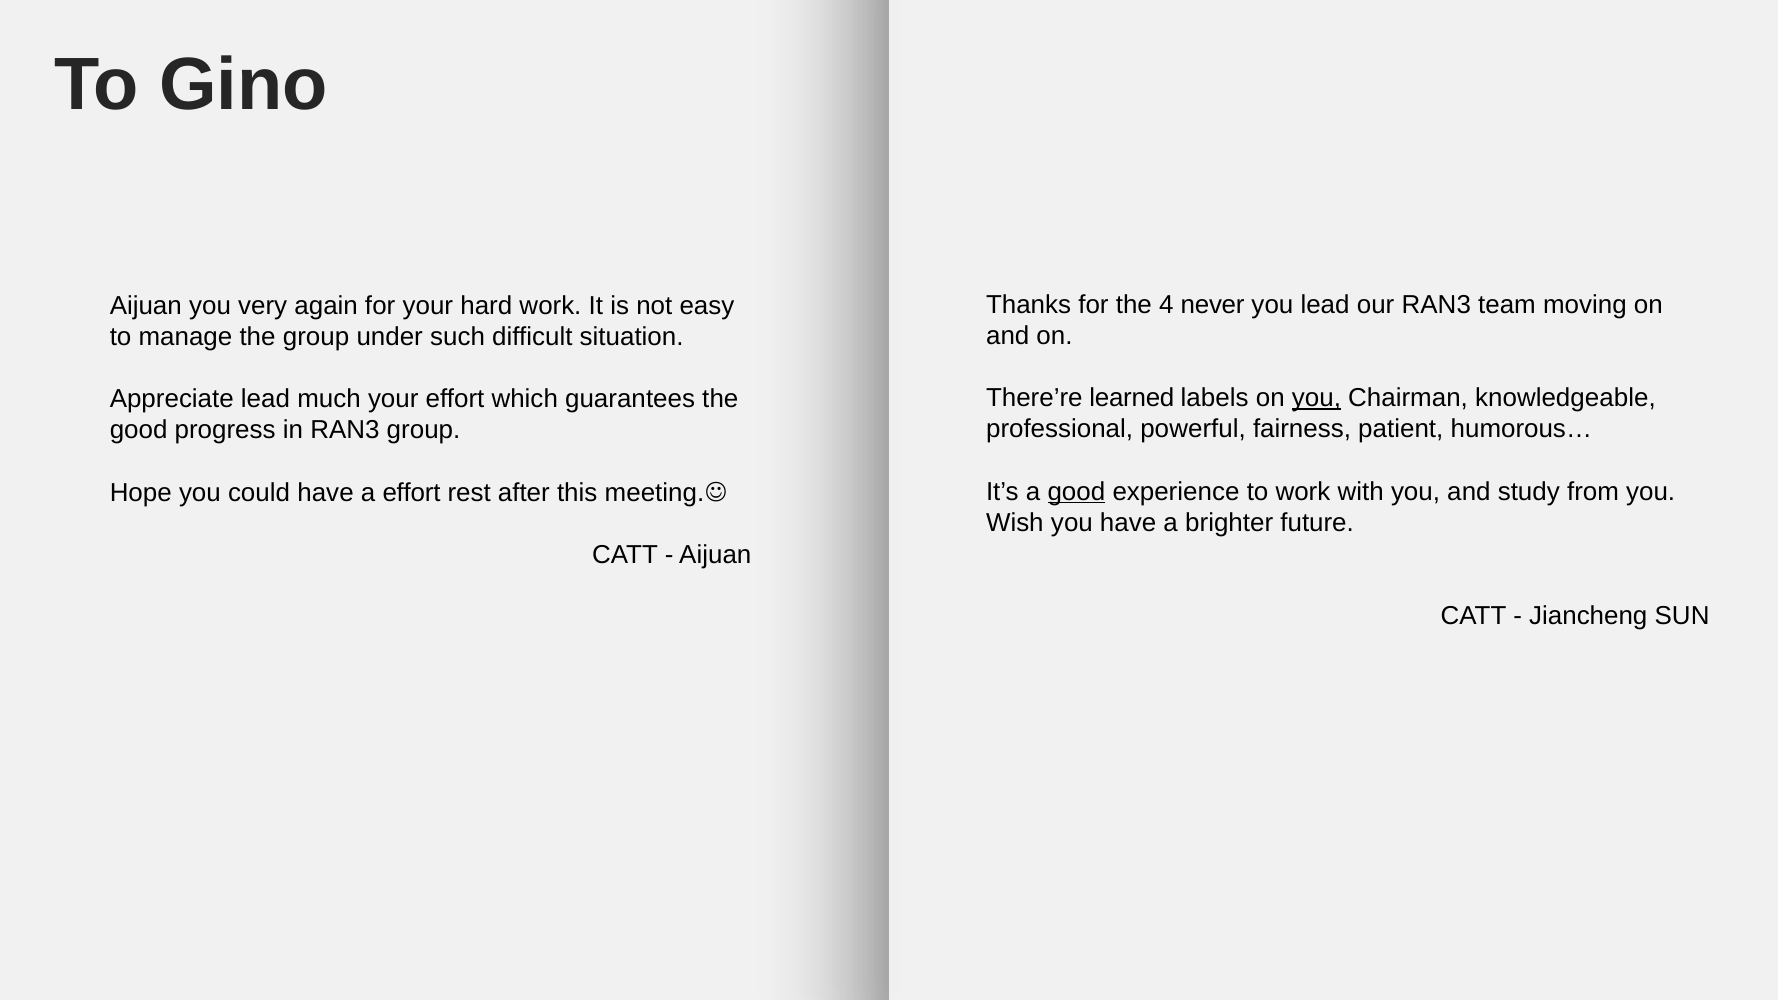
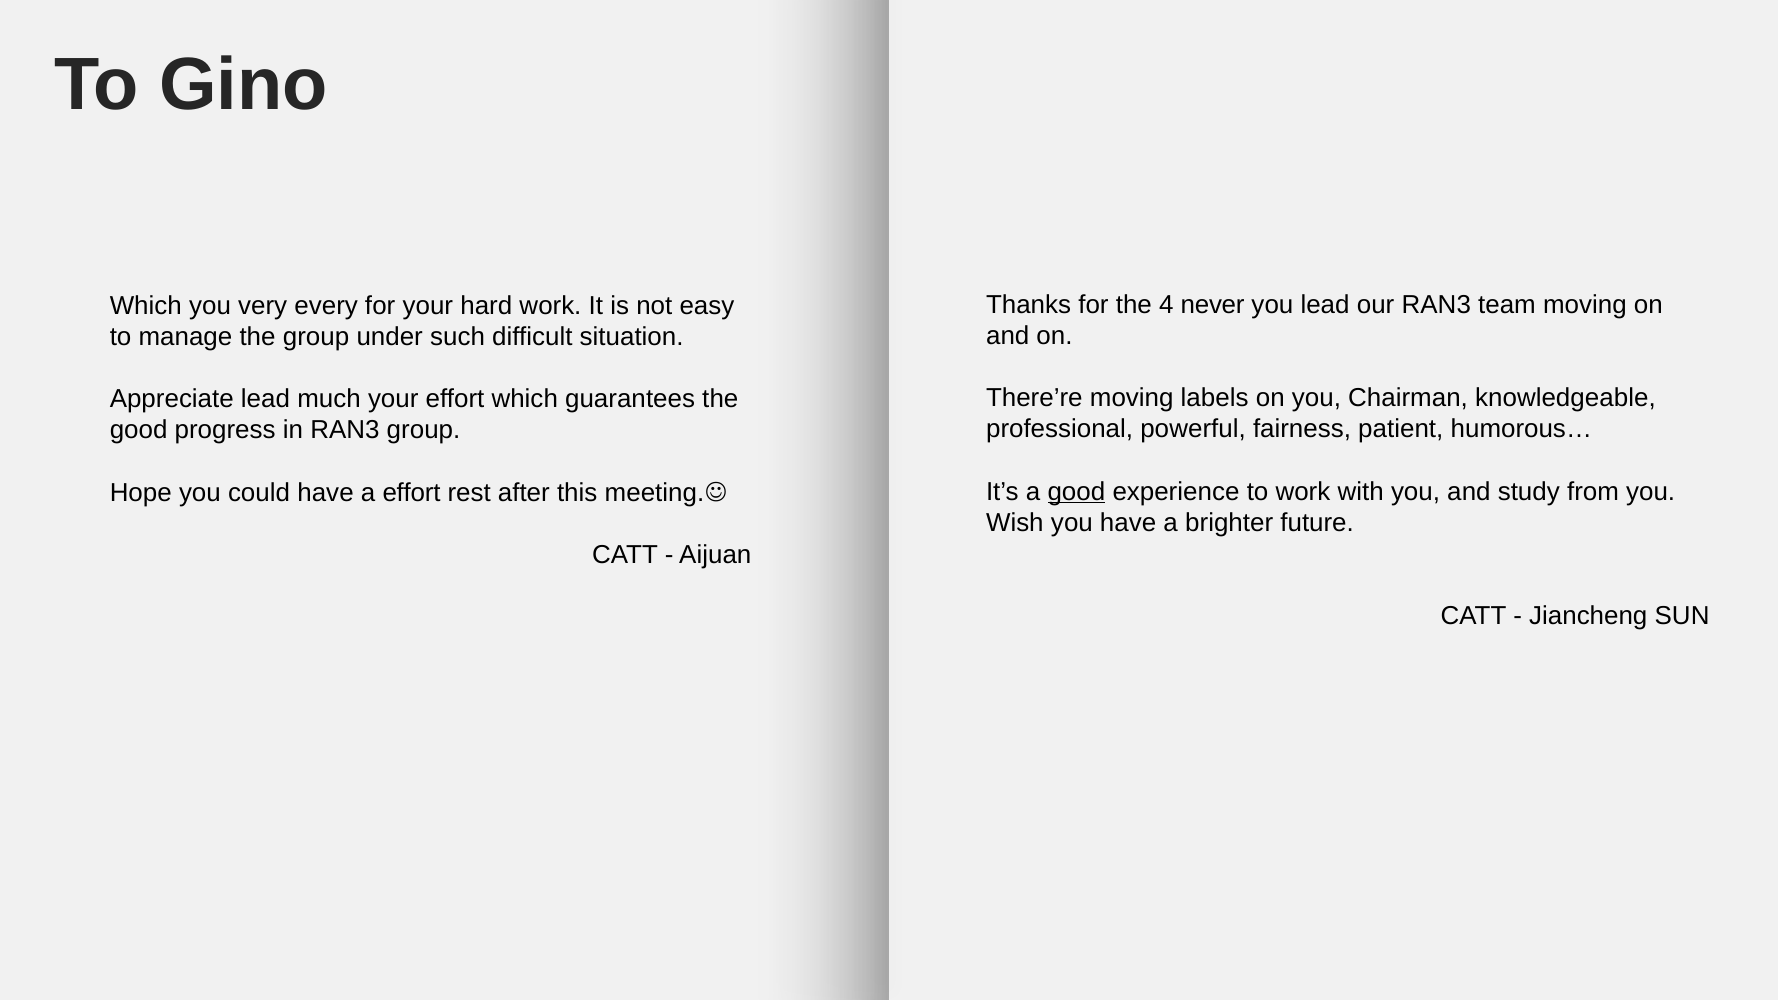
Aijuan: Aijuan -> Which (146, 306)
again: again -> every (326, 306)
There’re learned: learned -> moving (1132, 398)
you underline: present -> none (1316, 398)
